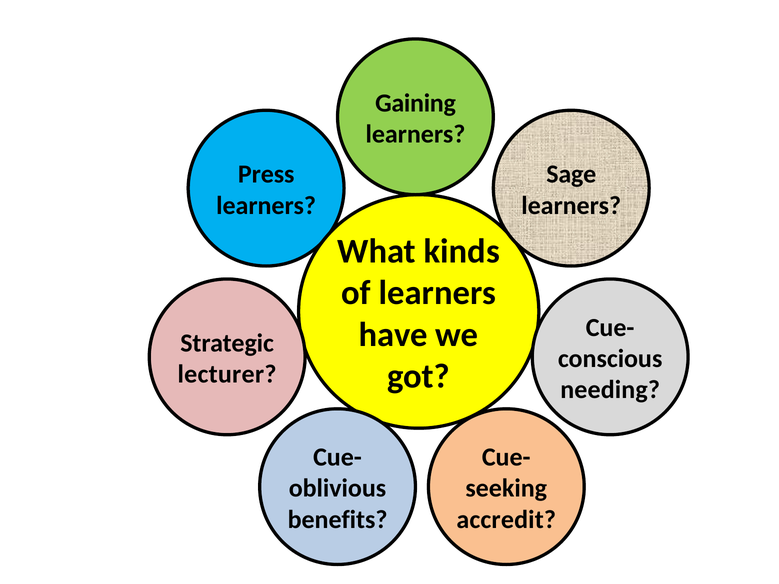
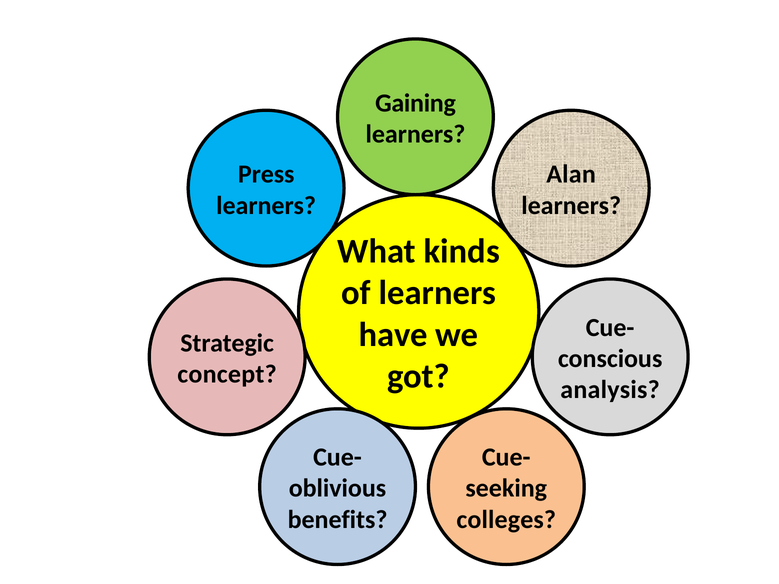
Sage: Sage -> Alan (571, 174)
lecturer: lecturer -> concept (227, 374)
needing: needing -> analysis (610, 390)
accredit: accredit -> colleges (506, 520)
